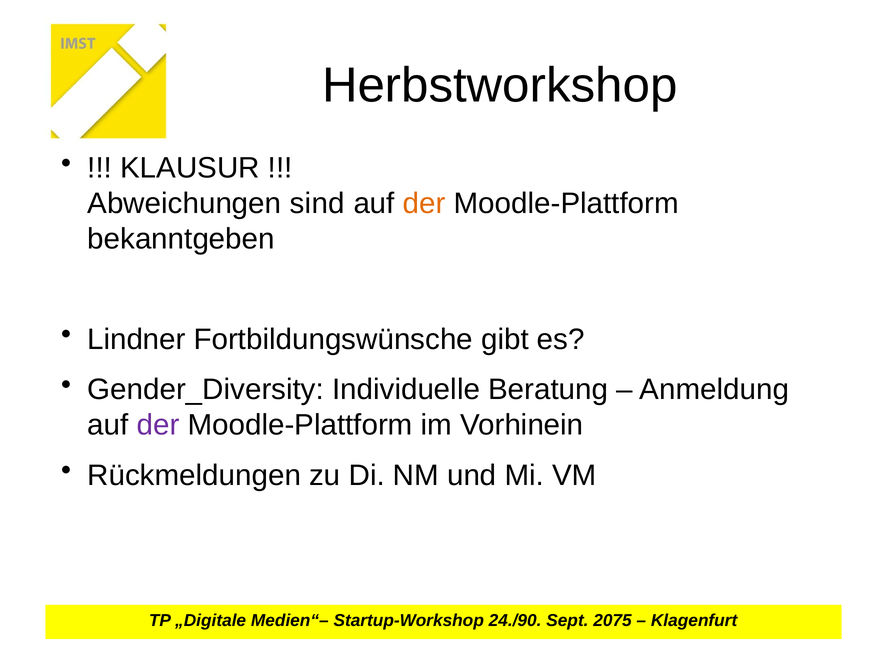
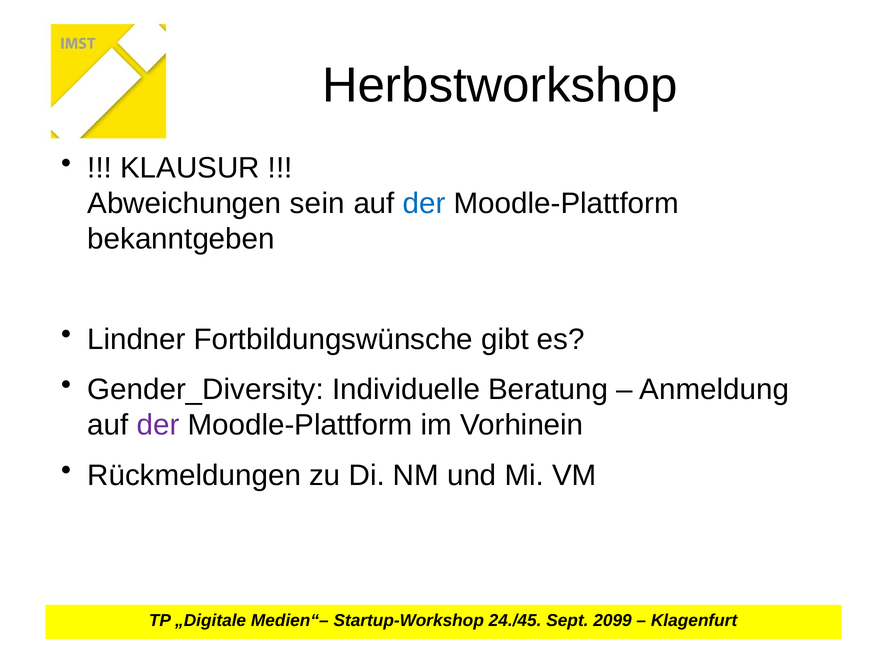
sind: sind -> sein (317, 204)
der colour: orange -> blue (424, 204)
24./90: 24./90 -> 24./45 (515, 621)
2075: 2075 -> 2099 (613, 621)
